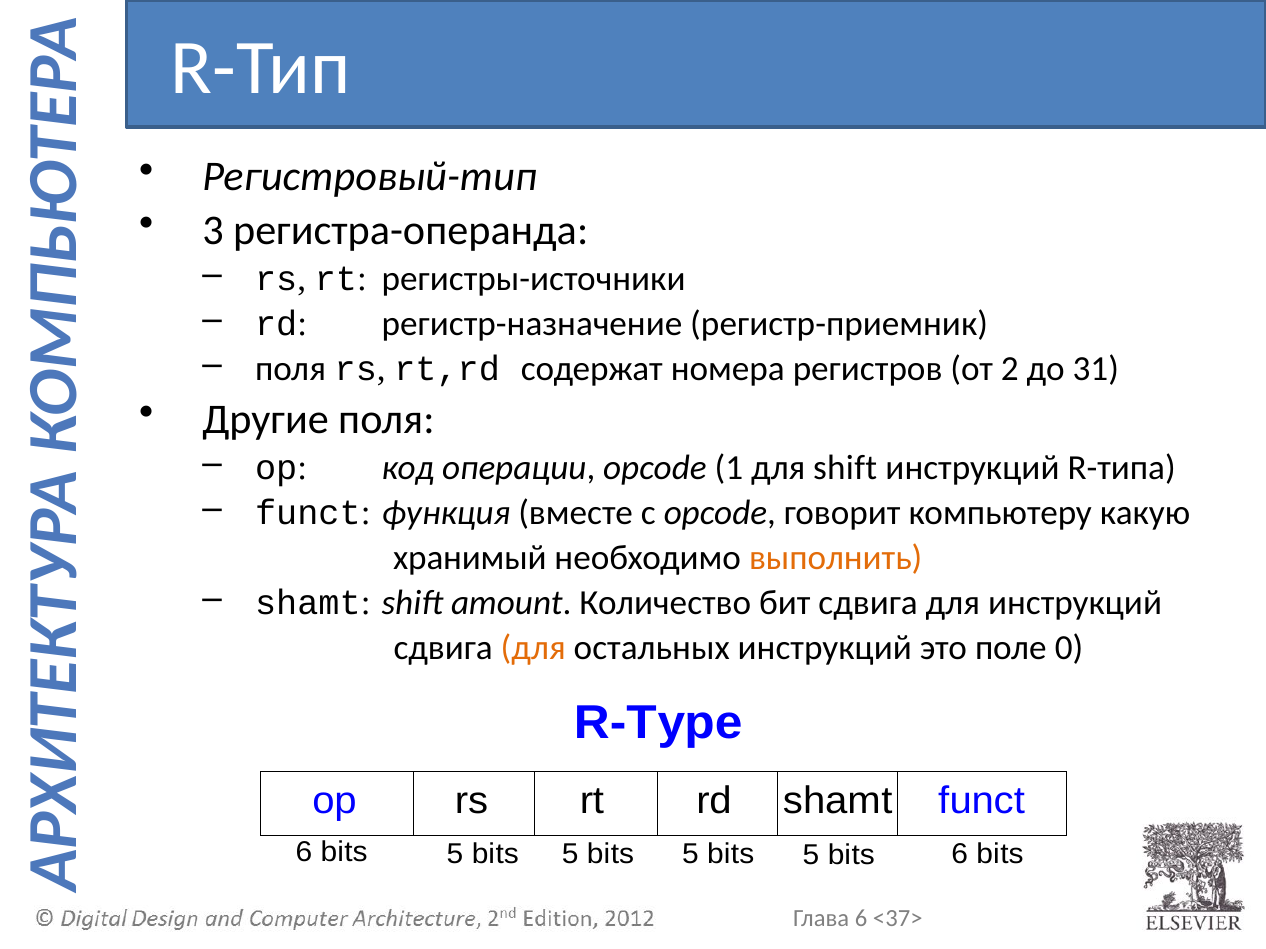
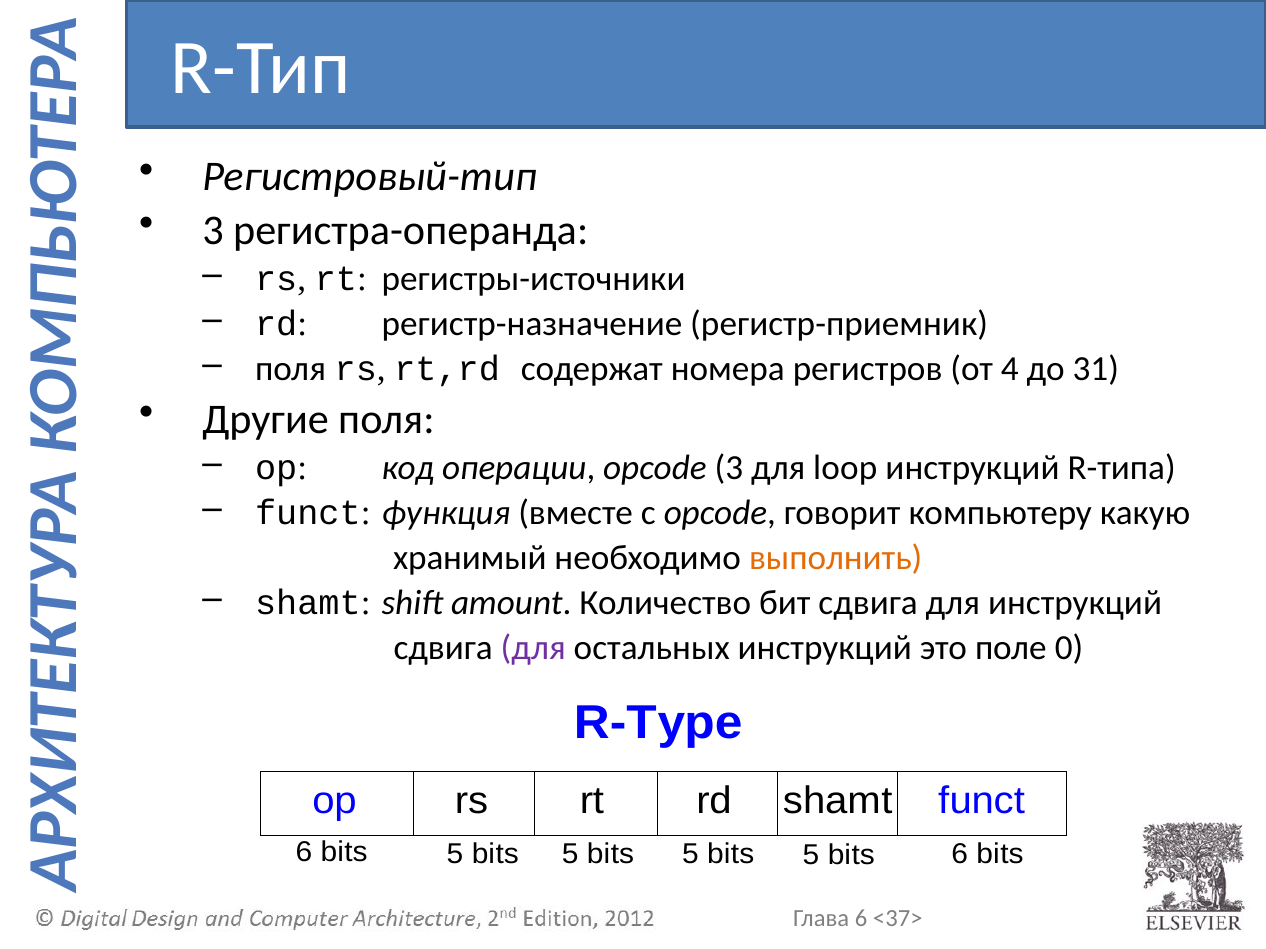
2: 2 -> 4 (1010, 369)
opcode 1: 1 -> 3 (729, 468)
для shift: shift -> loop (845, 468)
для colour: orange -> purple (533, 648)
